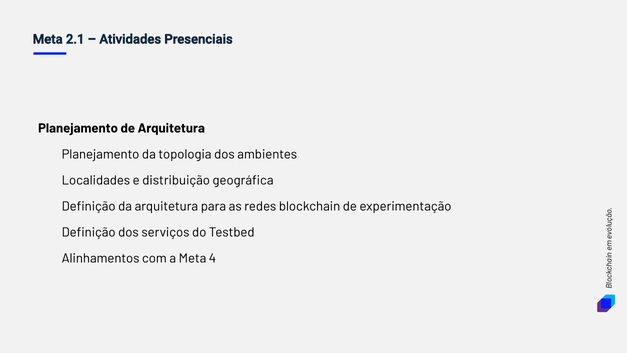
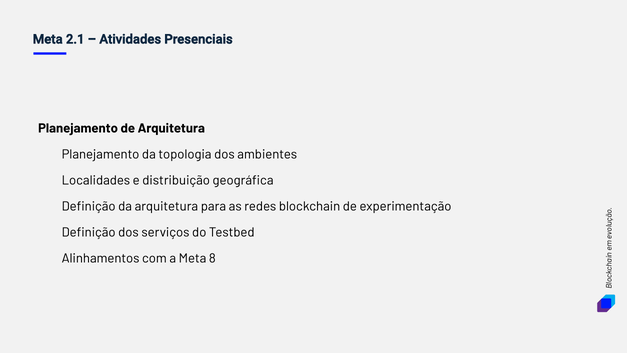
4: 4 -> 8 (212, 258)
